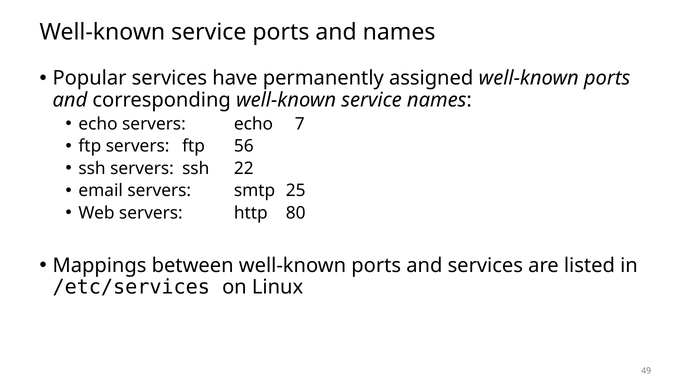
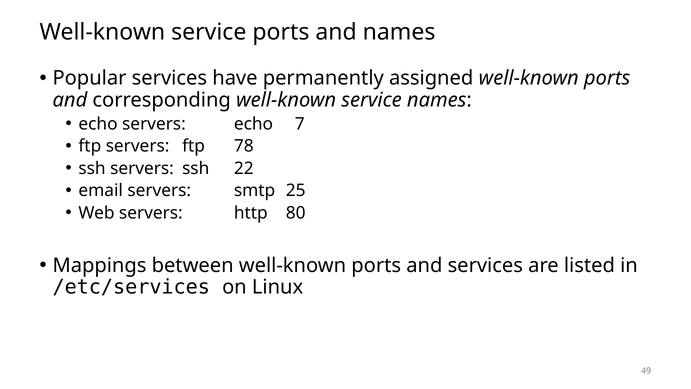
56: 56 -> 78 (244, 146)
